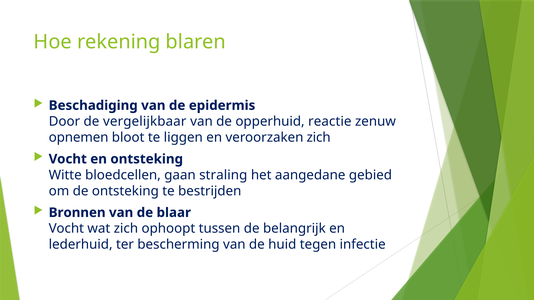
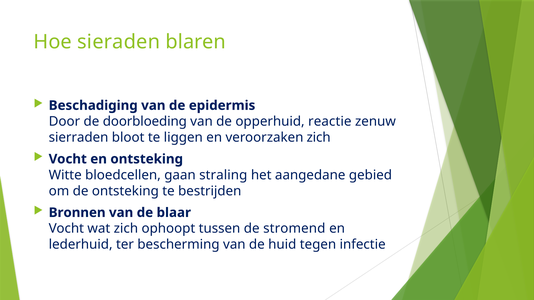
rekening: rekening -> sieraden (119, 42)
vergelijkbaar: vergelijkbaar -> doorbloeding (145, 122)
opnemen: opnemen -> sierraden (79, 138)
belangrijk: belangrijk -> stromend (294, 229)
